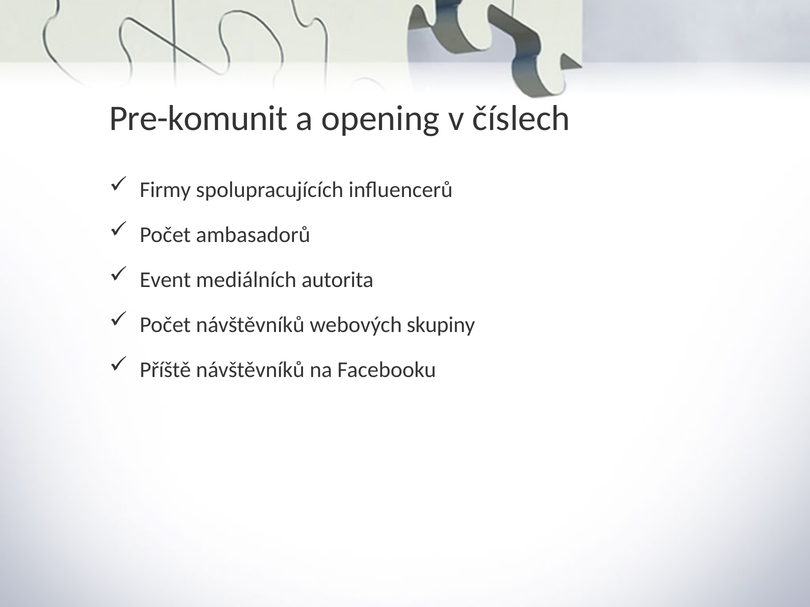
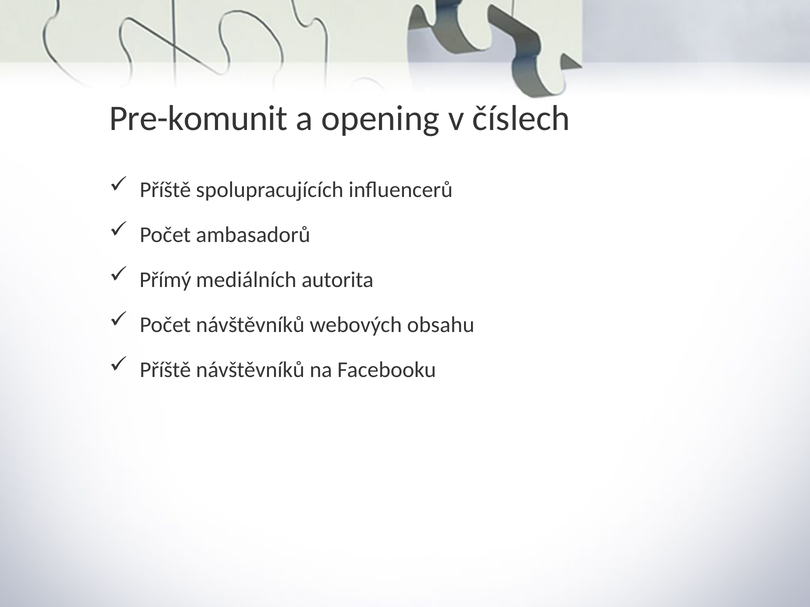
Firmy: Firmy -> Příště (165, 190)
Event: Event -> Přímý (165, 280)
skupiny: skupiny -> obsahu (441, 325)
